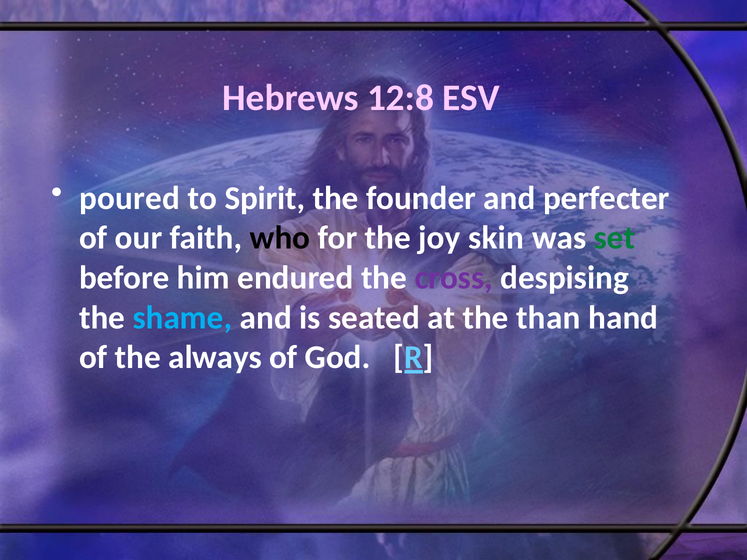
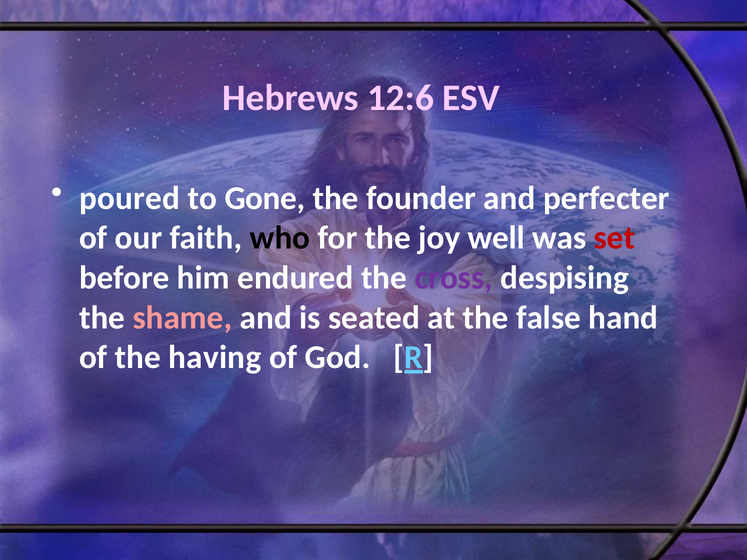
12:8: 12:8 -> 12:6 (400, 98)
Spirit: Spirit -> Gone (265, 198)
skin: skin -> well (496, 238)
set colour: green -> red (614, 238)
shame colour: light blue -> pink (182, 318)
than: than -> false (549, 318)
always: always -> having (215, 358)
